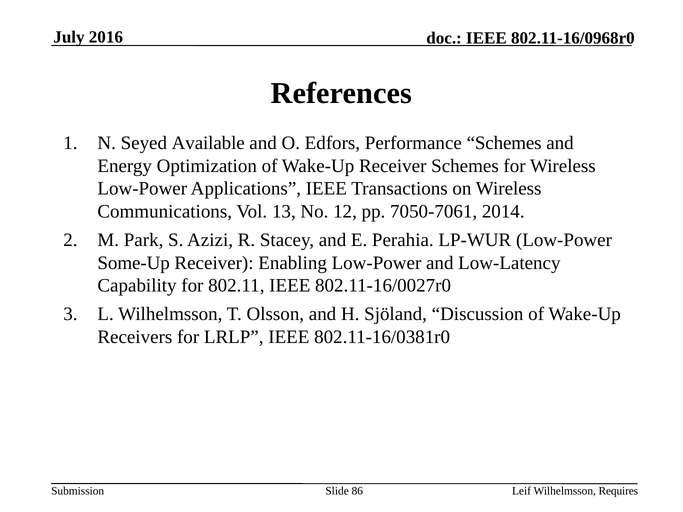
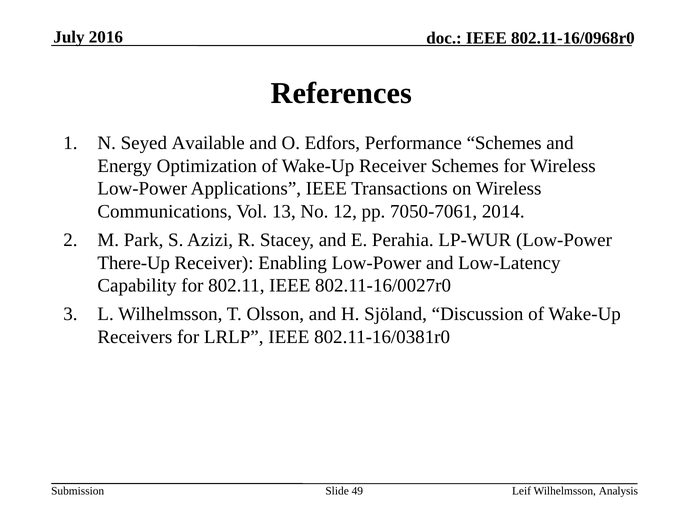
Some-Up: Some-Up -> There-Up (134, 263)
86: 86 -> 49 (357, 491)
Requires: Requires -> Analysis (618, 491)
